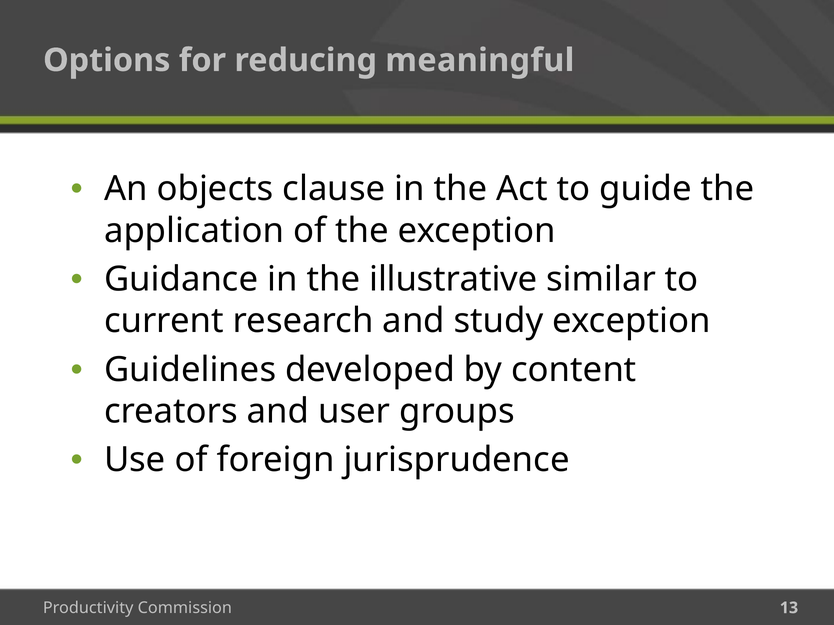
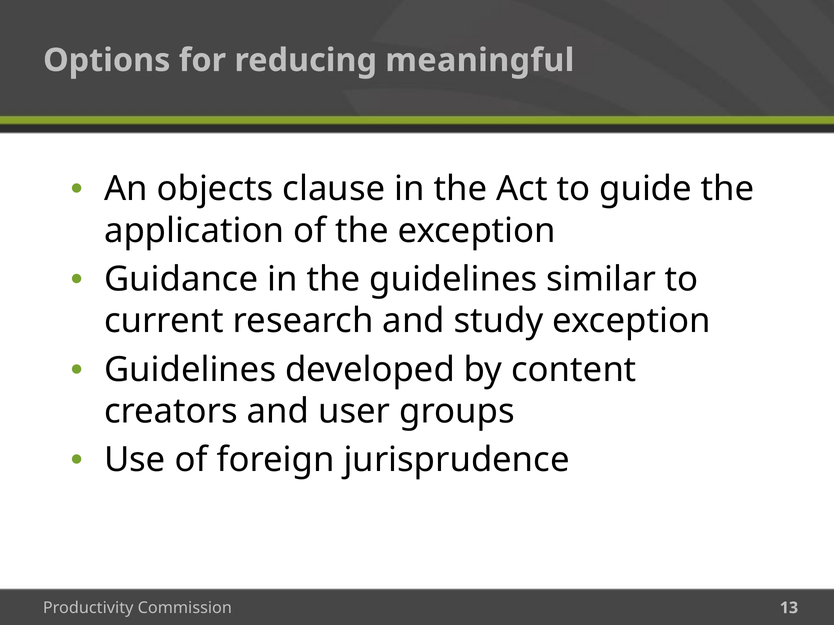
the illustrative: illustrative -> guidelines (453, 279)
